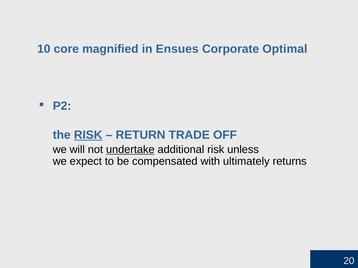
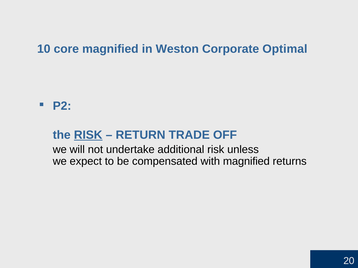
Ensues: Ensues -> Weston (177, 49)
undertake underline: present -> none (130, 150)
with ultimately: ultimately -> magnified (246, 162)
